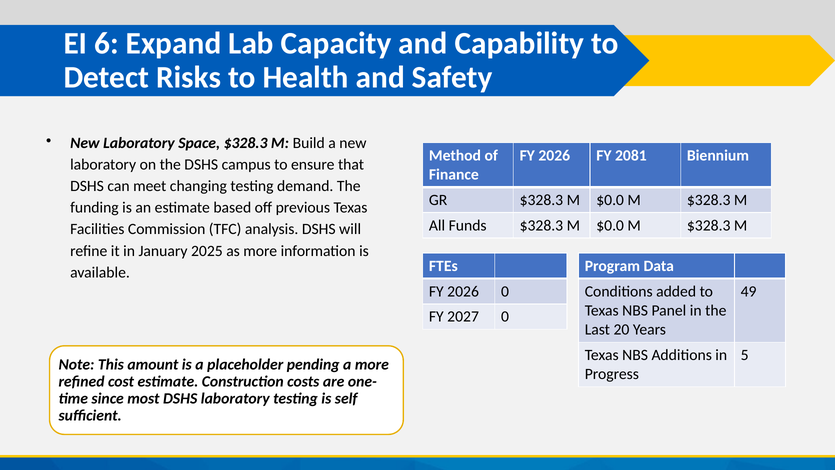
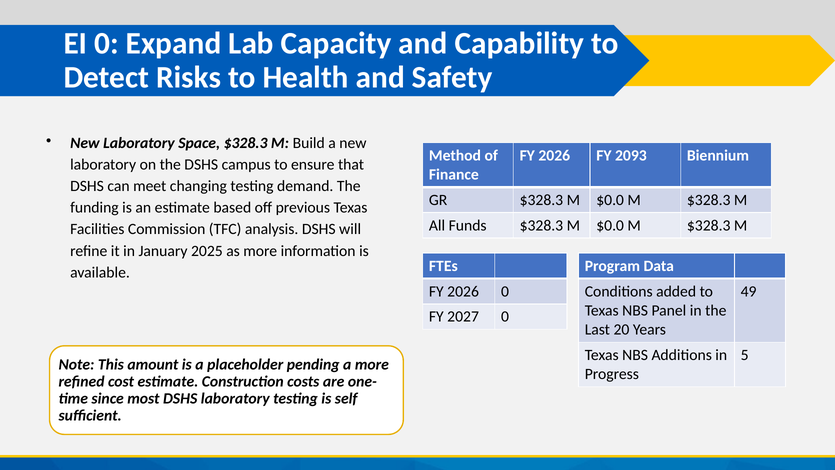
EI 6: 6 -> 0 (107, 43)
2081: 2081 -> 2093 (631, 155)
